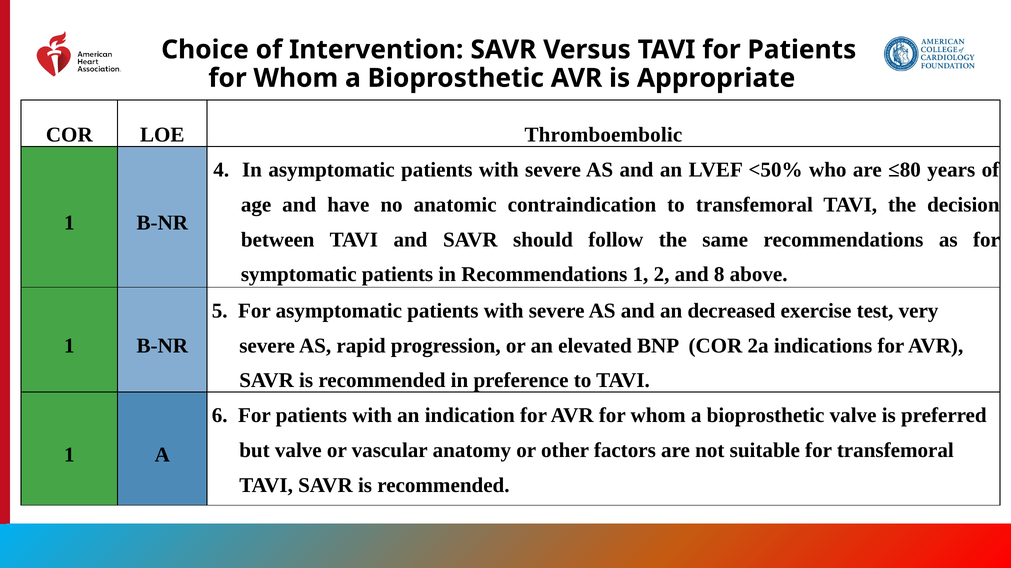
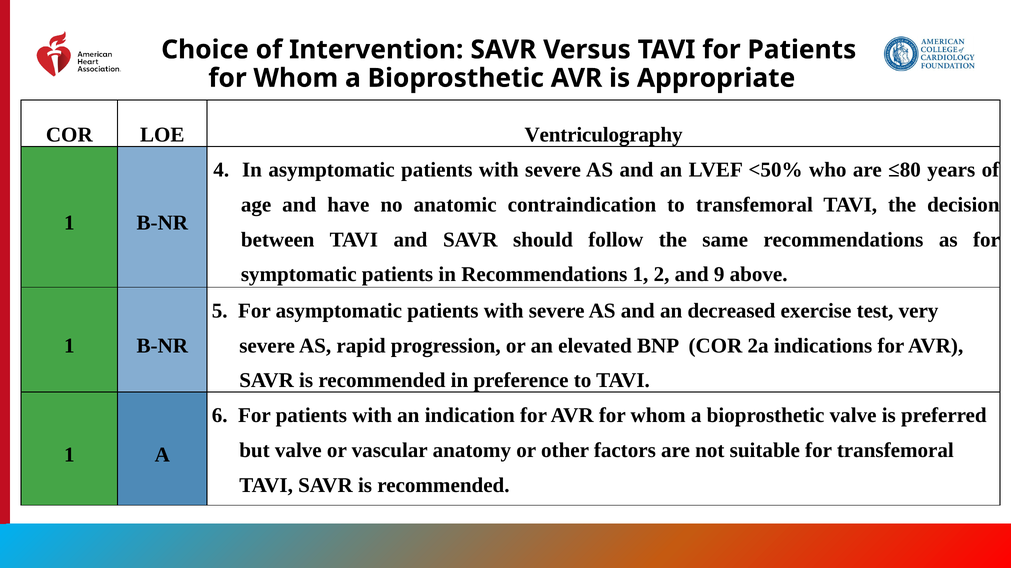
Thromboembolic: Thromboembolic -> Ventriculography (604, 135)
8: 8 -> 9 (719, 275)
